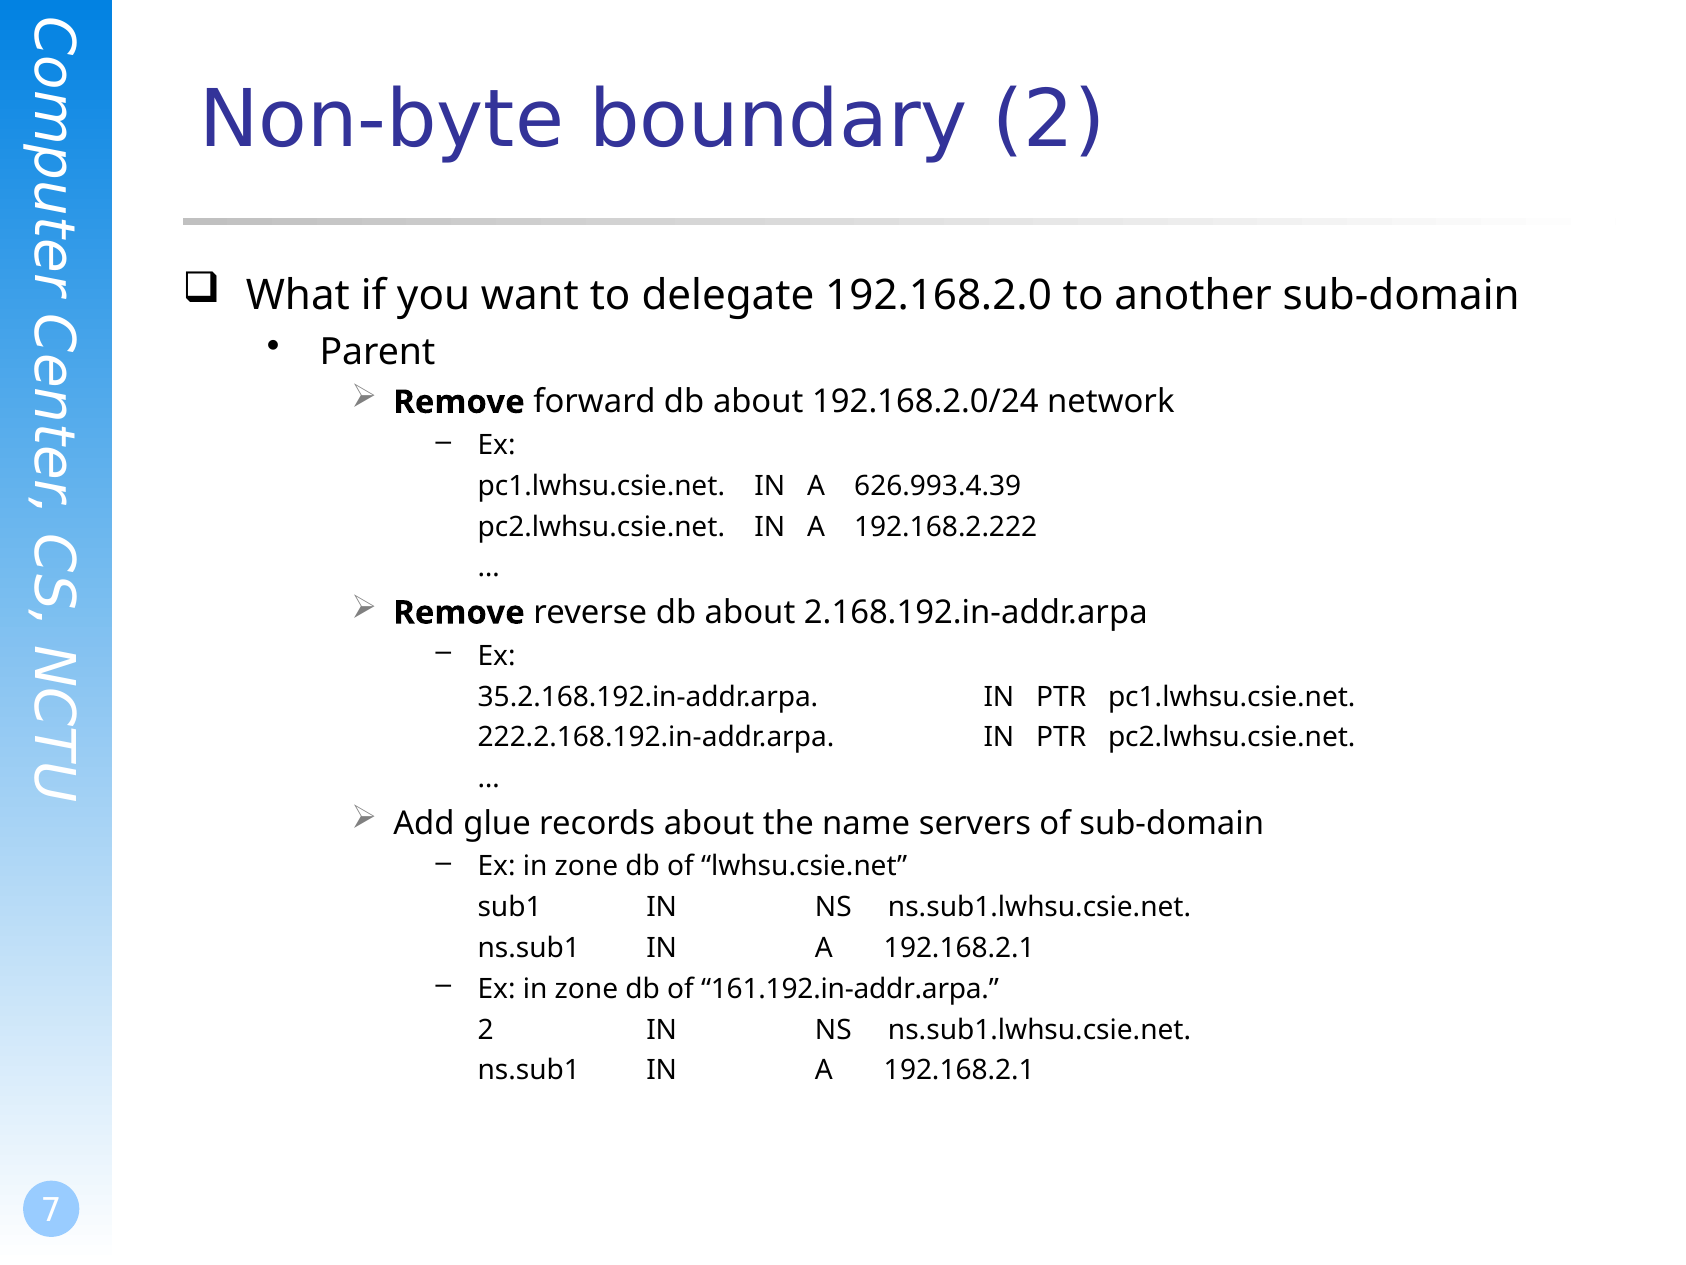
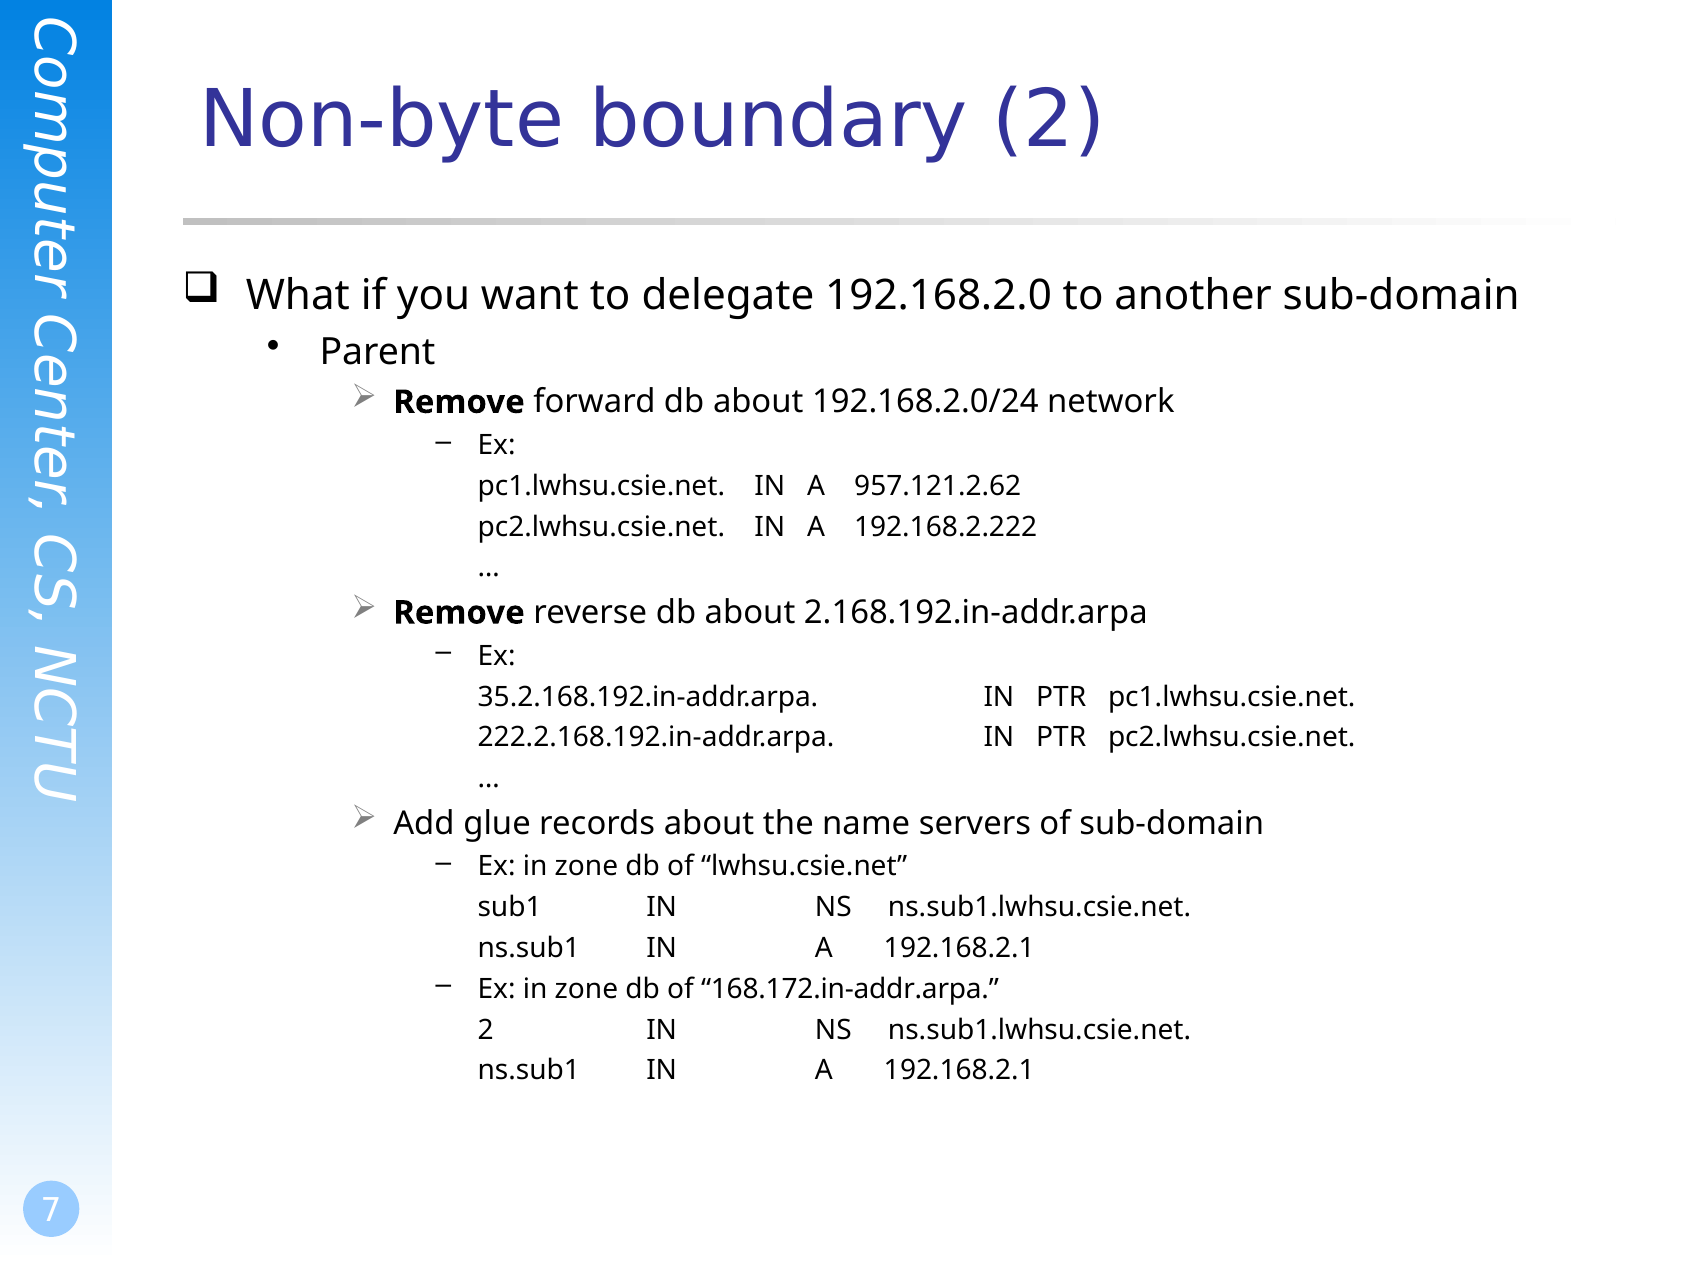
626.993.4.39: 626.993.4.39 -> 957.121.2.62 (938, 486)
161.192.in-addr.arpa: 161.192.in-addr.arpa -> 168.172.in-addr.arpa (850, 989)
